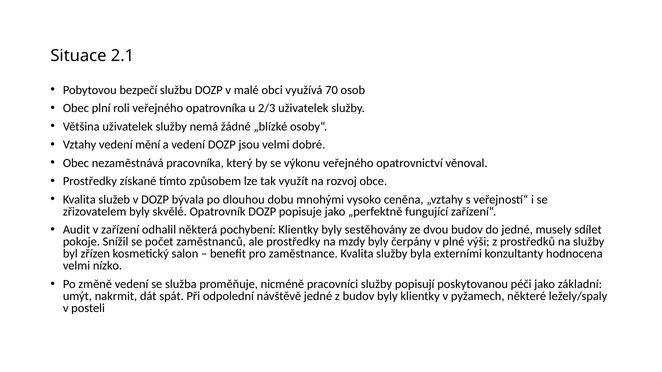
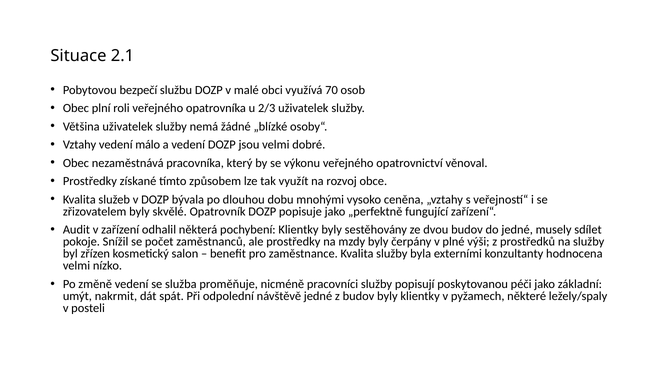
mění: mění -> málo (148, 145)
